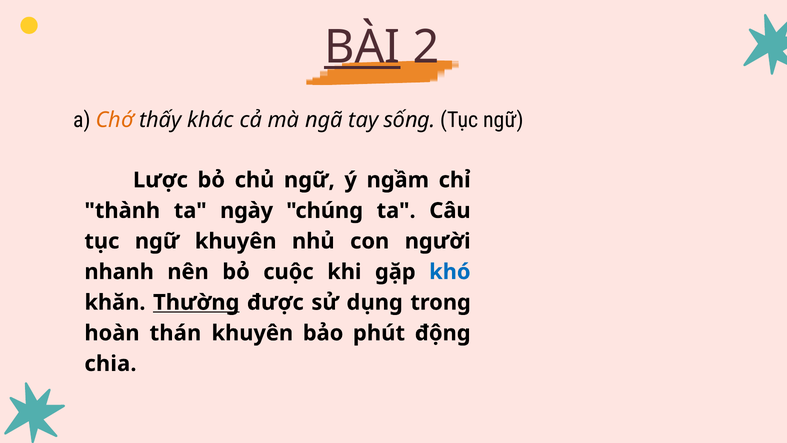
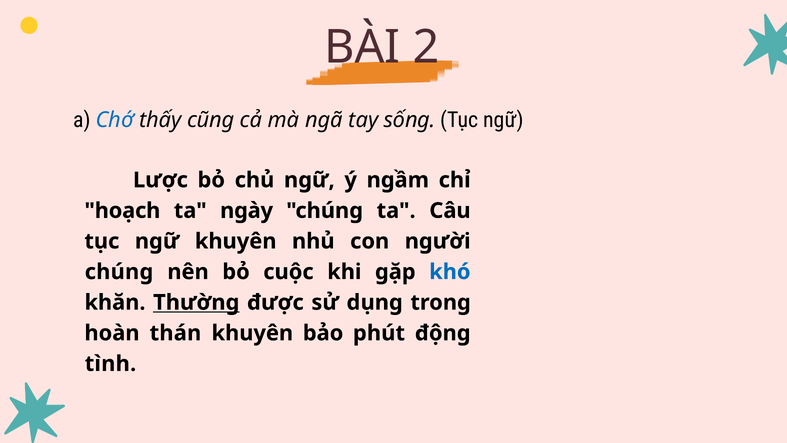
BÀI underline: present -> none (362, 47)
Chớ colour: orange -> blue (115, 120)
khác: khác -> cũng (211, 120)
thành: thành -> hoạch (122, 211)
nhanh: nhanh -> chúng (119, 272)
chia: chia -> tình (110, 363)
